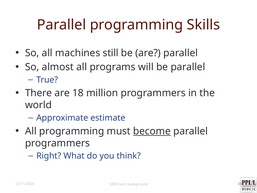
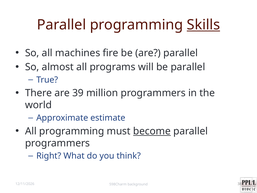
Skills underline: none -> present (203, 25)
still: still -> fire (111, 53)
18: 18 -> 39 (78, 93)
